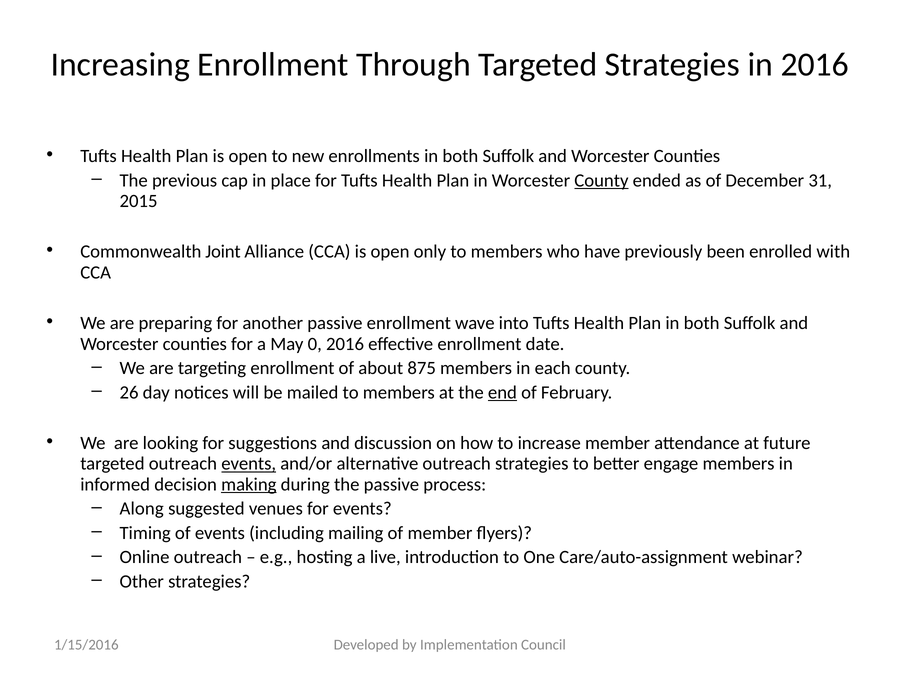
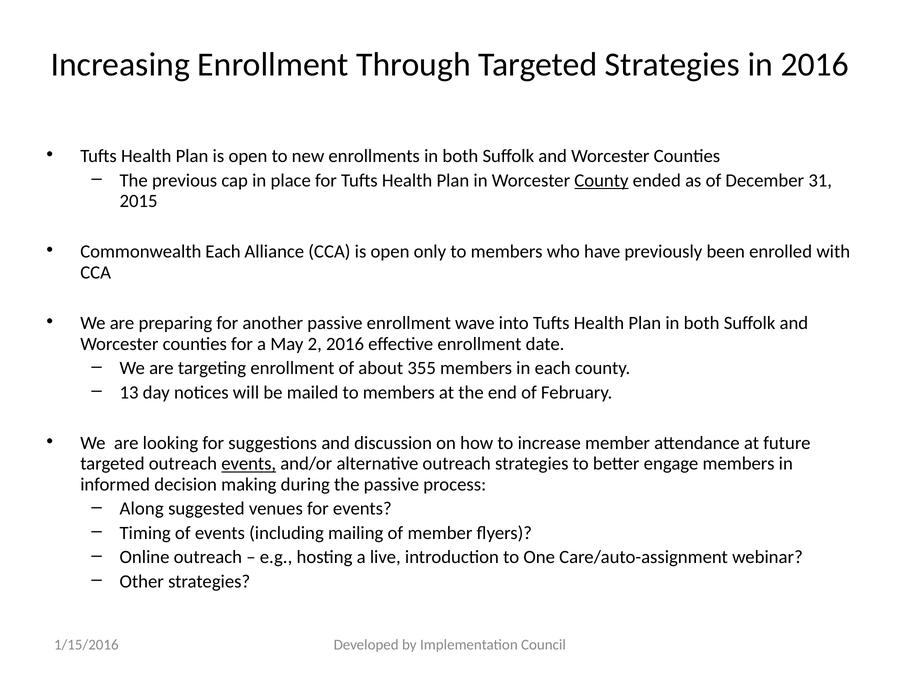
Commonwealth Joint: Joint -> Each (223, 252)
0: 0 -> 2 (315, 344)
875: 875 -> 355 (422, 368)
26: 26 -> 13 (129, 392)
end underline: present -> none (502, 392)
making underline: present -> none (249, 484)
